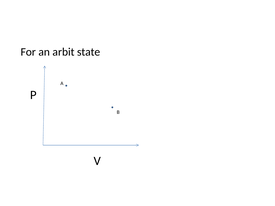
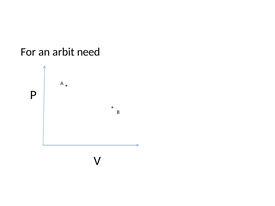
state: state -> need (89, 52)
